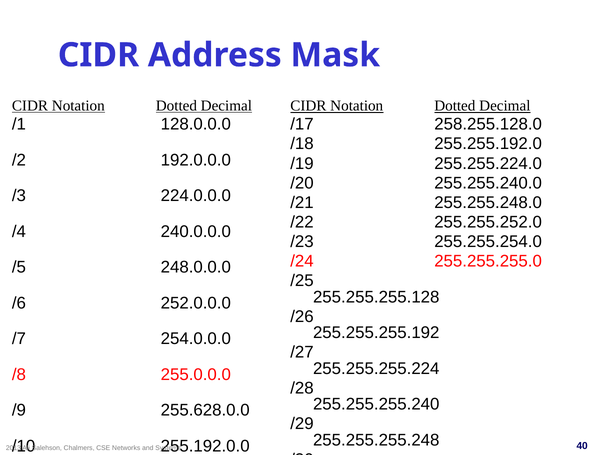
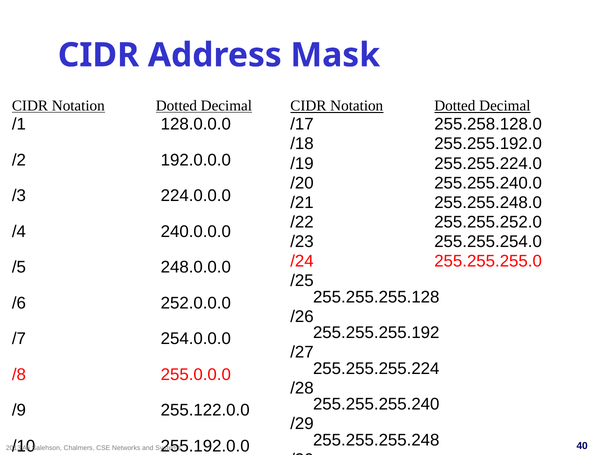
258.255.128.0: 258.255.128.0 -> 255.258.128.0 (488, 124)
255.628.0.0: 255.628.0.0 -> 255.122.0.0 (205, 410)
